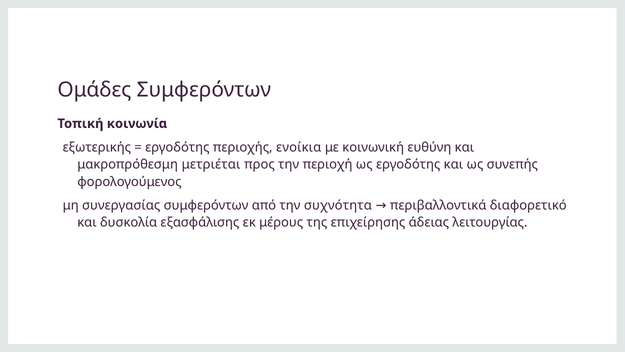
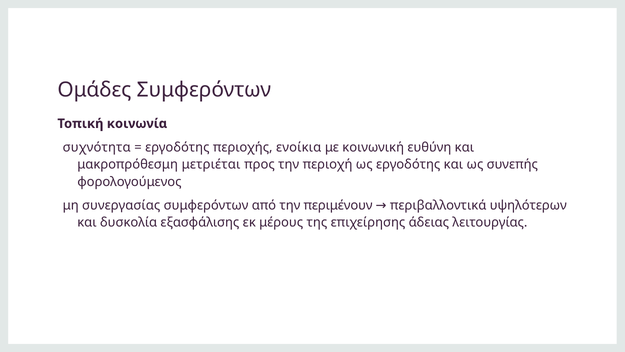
εξωτερικής: εξωτερικής -> συχνότητα (97, 147)
συχνότητα: συχνότητα -> περιμένουν (338, 205)
διαφορετικό: διαφορετικό -> υψηλότερων (528, 205)
